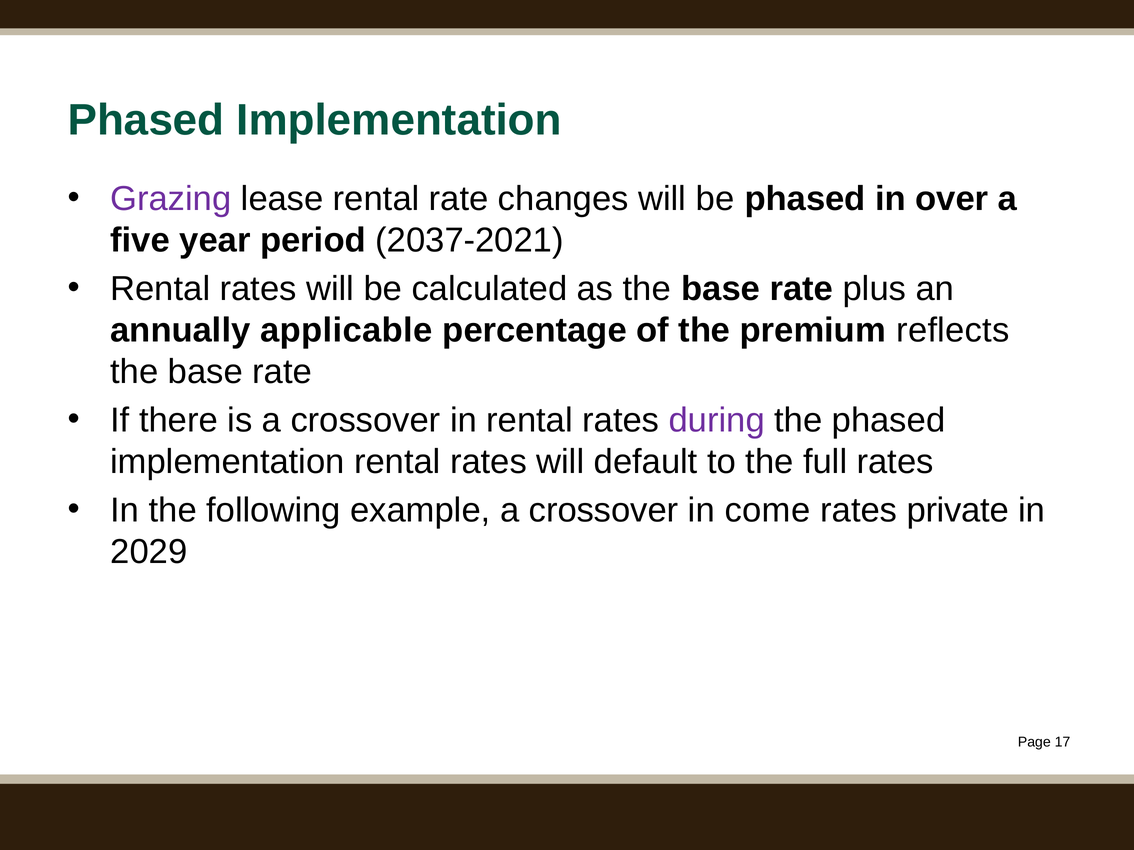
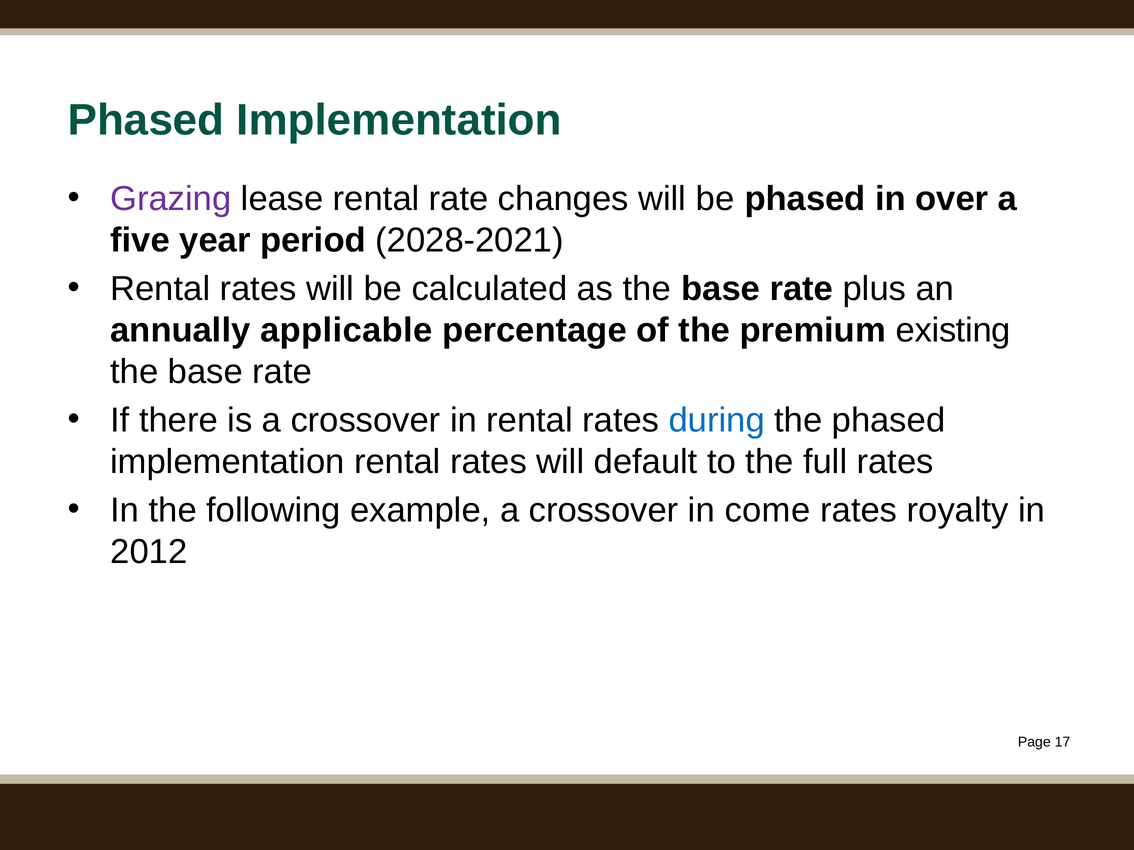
2037-2021: 2037-2021 -> 2028-2021 (470, 240)
reflects: reflects -> existing (953, 331)
during colour: purple -> blue (717, 421)
private: private -> royalty (958, 511)
2029: 2029 -> 2012 (149, 552)
